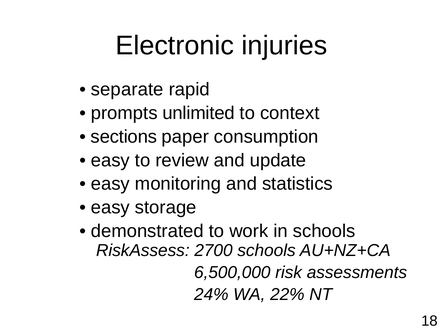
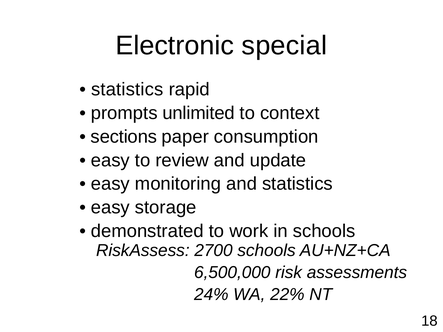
injuries: injuries -> special (284, 46)
separate: separate -> statistics (127, 89)
